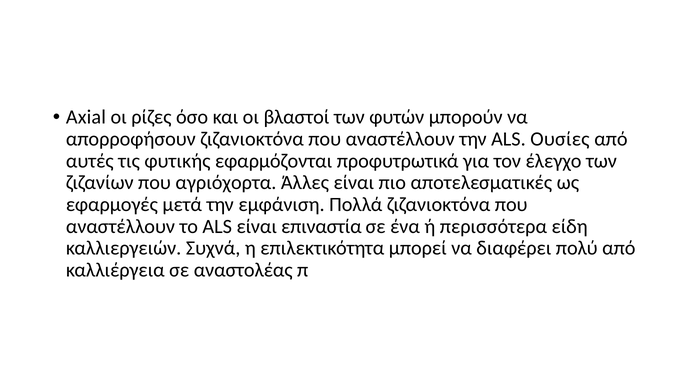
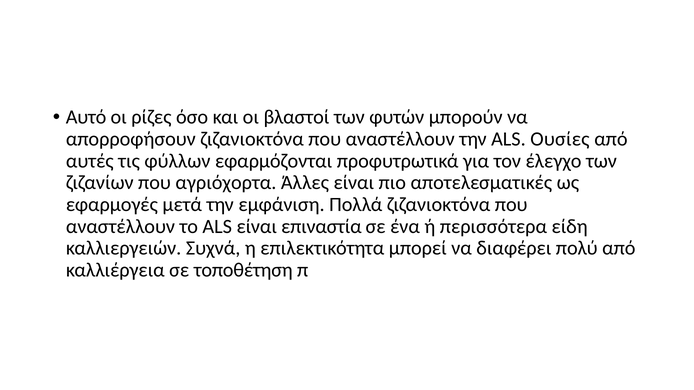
Axial: Axial -> Αυτό (86, 117)
φυτικής: φυτικής -> φύλλων (177, 161)
αναστολέας: αναστολέας -> τοποθέτηση (243, 270)
